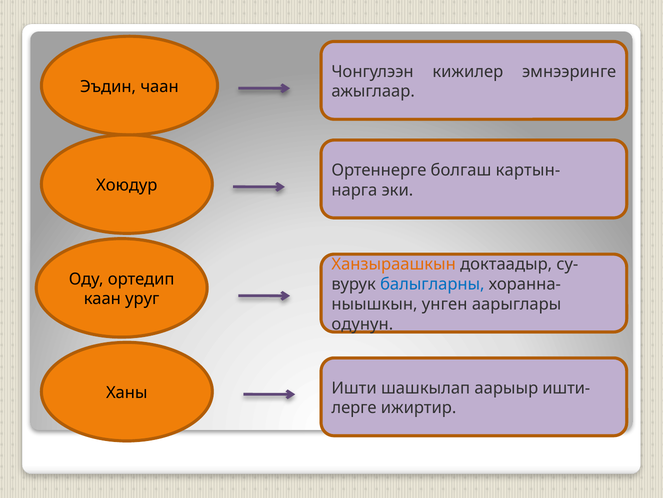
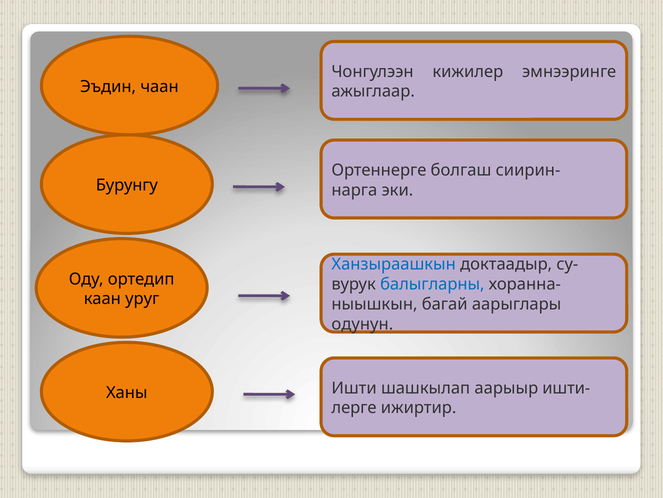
картын-: картын- -> сиирин- (528, 170)
Хоюдур: Хоюдур -> Бурунгу (127, 185)
Ханзыраашкын colour: orange -> blue (394, 264)
унген: унген -> багай (445, 304)
